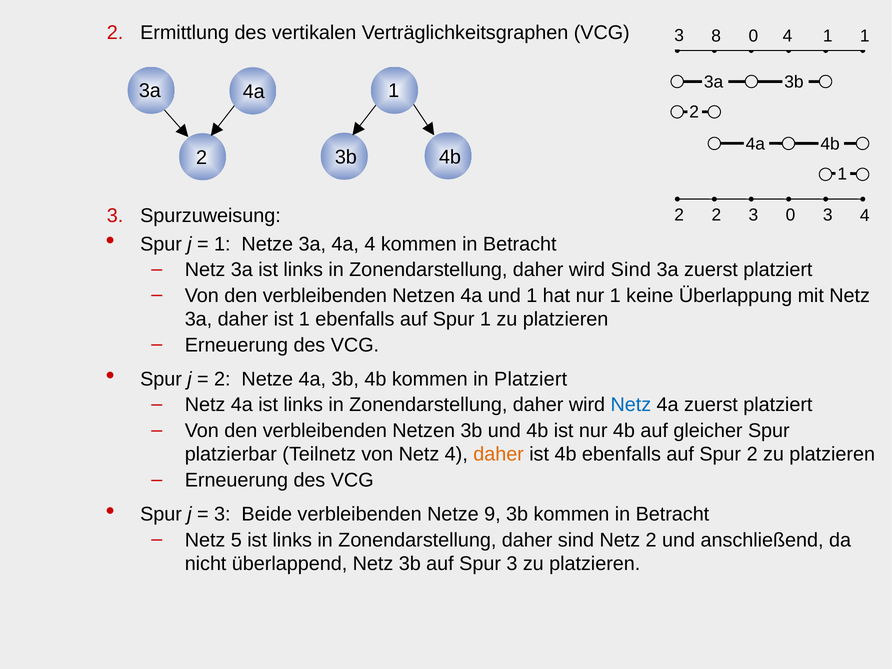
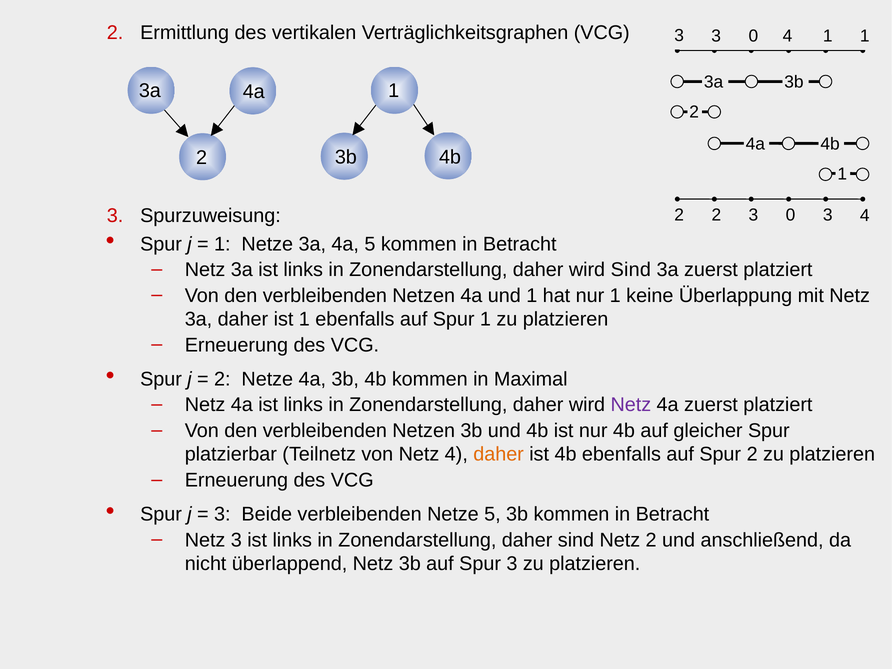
3 8: 8 -> 3 (716, 36)
4a 4: 4 -> 5 (370, 244)
in Platziert: Platziert -> Maximal (531, 379)
Netz colour: blue -> purple (631, 405)
Netze 9: 9 -> 5 (492, 514)
Netz 5: 5 -> 3 (236, 540)
